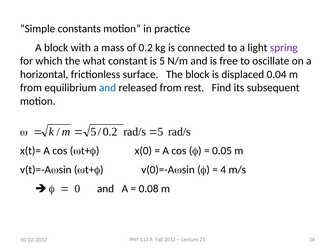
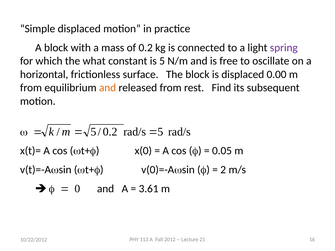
Simple constants: constants -> displaced (79, 29)
0.04: 0.04 -> 0.00 (277, 74)
and colour: blue -> orange (108, 88)
4: 4 -> 2 (223, 170)
0.08: 0.08 -> 3.61 (149, 189)
